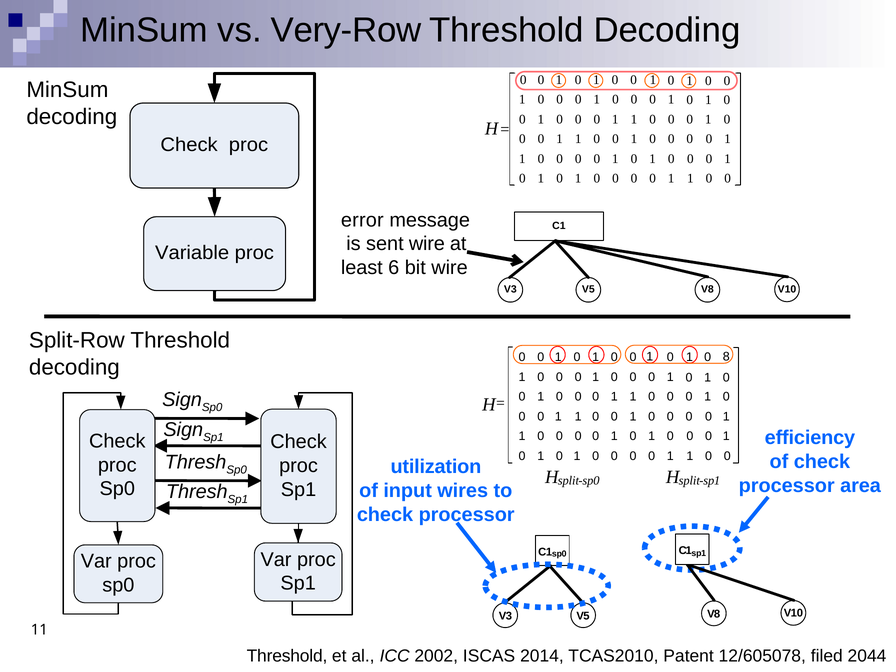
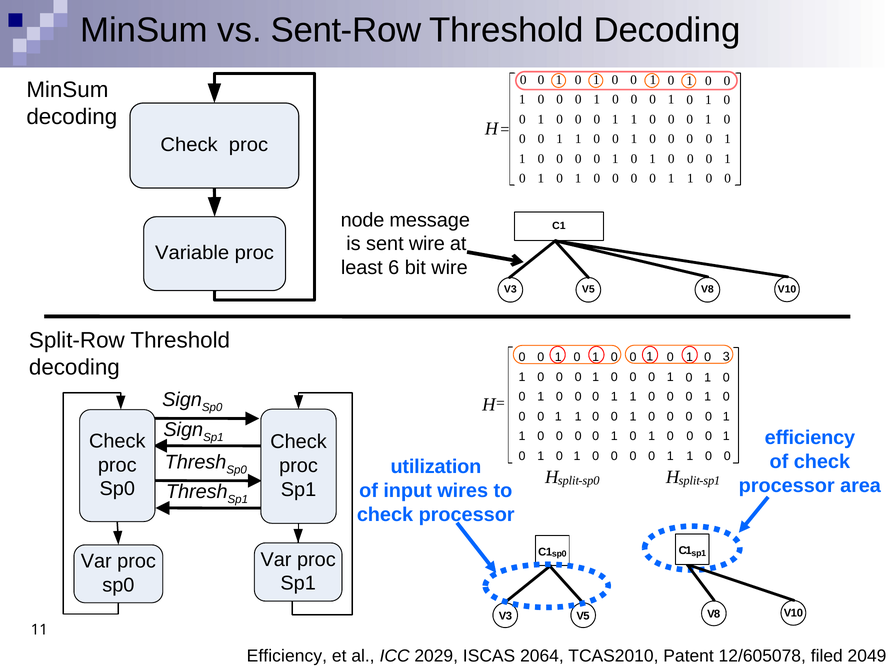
Very-Row: Very-Row -> Sent-Row (346, 30)
error: error -> node (363, 220)
8: 8 -> 3 (726, 357)
Threshold: Threshold -> Efficiency (287, 656)
2002: 2002 -> 2029 (436, 656)
2014: 2014 -> 2064 (542, 656)
2044: 2044 -> 2049 (867, 656)
